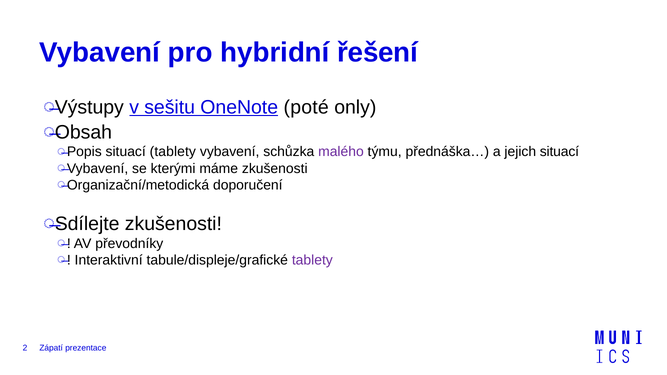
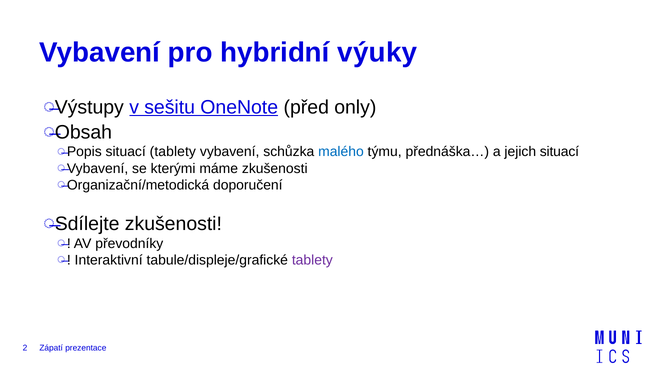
řešení: řešení -> výuky (377, 52)
poté: poté -> před (306, 107)
malého colour: purple -> blue (341, 152)
